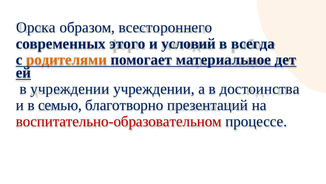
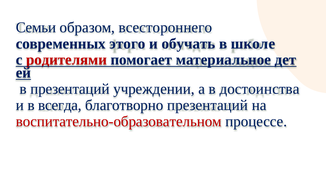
Орска: Орска -> Семьи (36, 27)
условий: условий -> обучать (189, 43)
всегда: всегда -> школе (253, 43)
родителями colour: orange -> red (67, 60)
в учреждении: учреждении -> презентаций (70, 89)
семью: семью -> всегда (60, 105)
